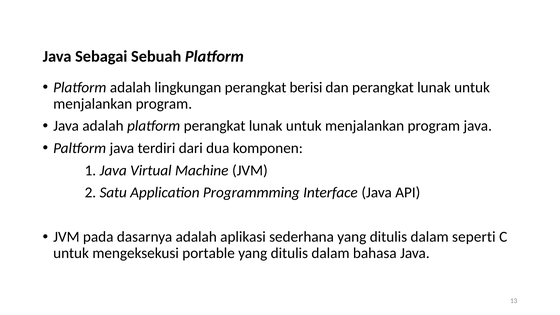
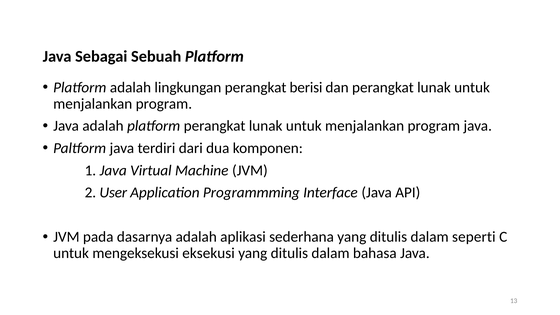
Satu: Satu -> User (113, 193)
portable: portable -> eksekusi (209, 253)
